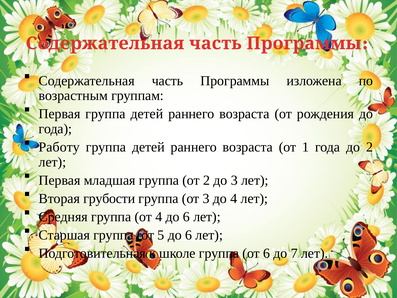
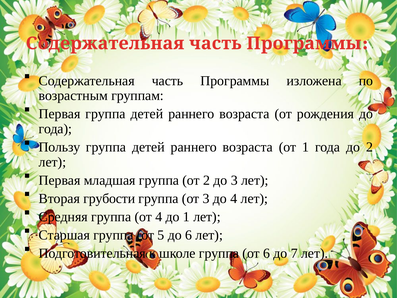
Работу: Работу -> Пользу (59, 147)
4 до 6: 6 -> 1 (186, 217)
